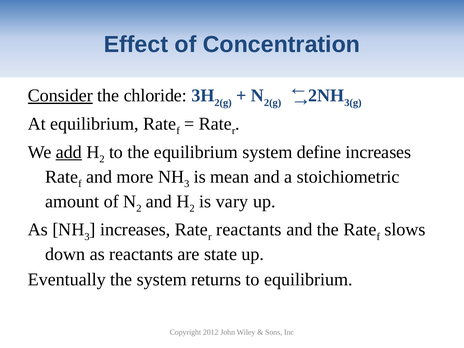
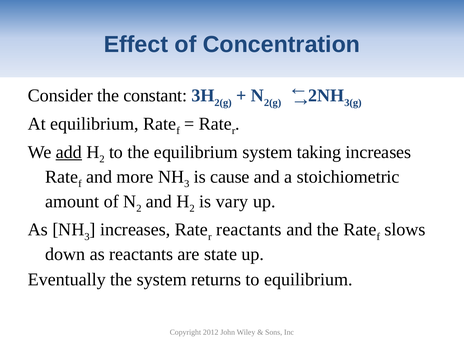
Consider underline: present -> none (60, 96)
chloride: chloride -> constant (155, 96)
define: define -> taking (319, 152)
mean: mean -> cause (230, 177)
